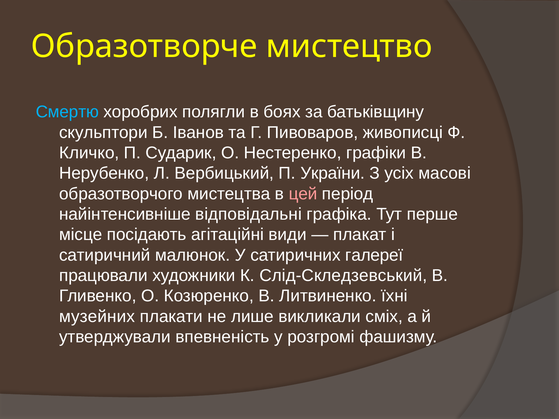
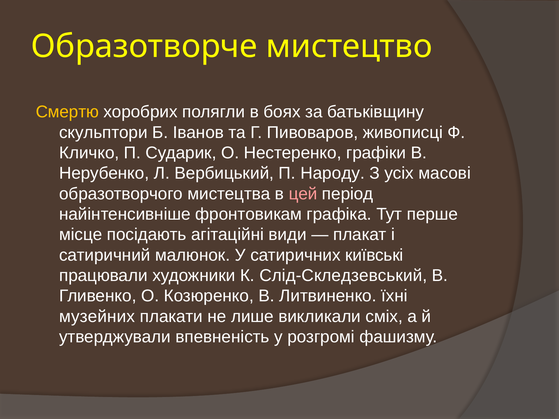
Смертю colour: light blue -> yellow (67, 112)
України: України -> Народу (333, 173)
відповідальні: відповідальні -> фронтовикам (249, 214)
галереї: галереї -> київські (374, 255)
